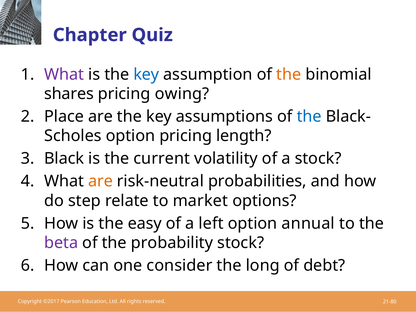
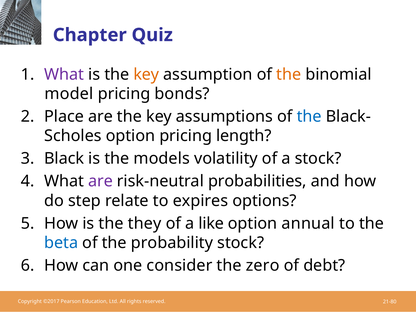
key colour: blue -> orange (146, 74)
shares: shares -> model (69, 94)
owing: owing -> bonds (182, 94)
current: current -> models (162, 159)
are colour: orange -> purple (101, 181)
market: market -> expires (200, 201)
easy: easy -> they (145, 223)
left: left -> like (211, 223)
beta colour: purple -> blue (61, 243)
long: long -> zero (263, 265)
